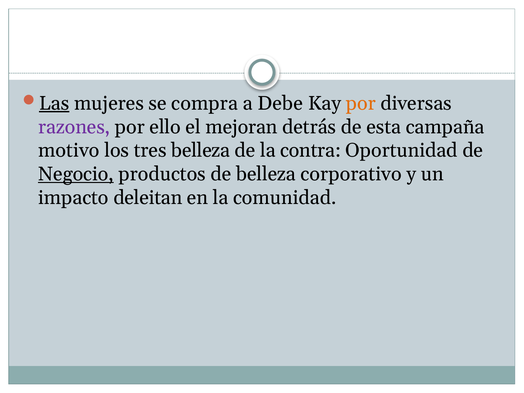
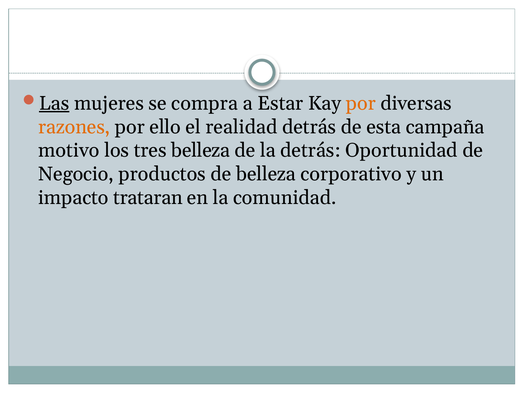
Debe: Debe -> Estar (280, 103)
razones colour: purple -> orange (74, 127)
mejoran: mejoran -> realidad (241, 127)
la contra: contra -> detrás (310, 150)
Negocio underline: present -> none (76, 174)
deleitan: deleitan -> trataran (148, 198)
